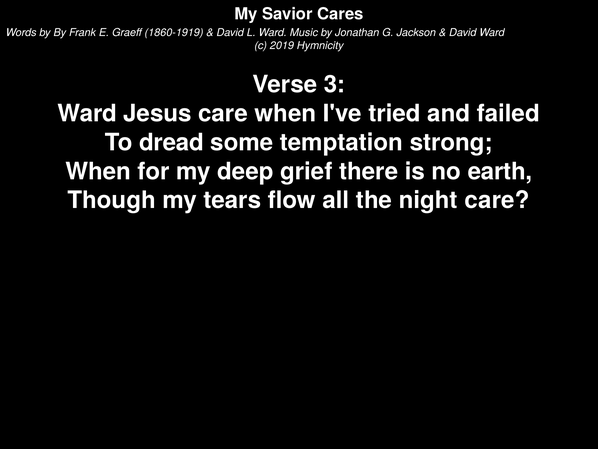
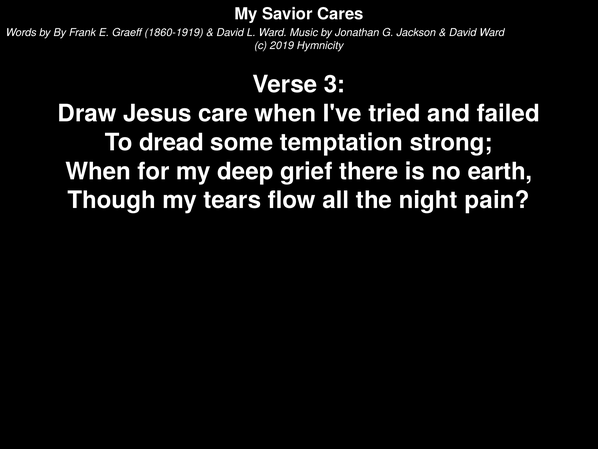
Ward: Ward -> Draw (87, 113)
night care: care -> pain (497, 200)
